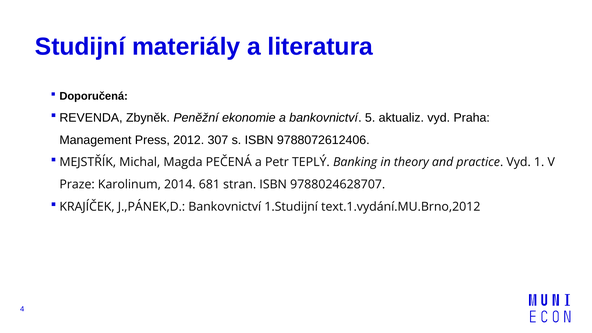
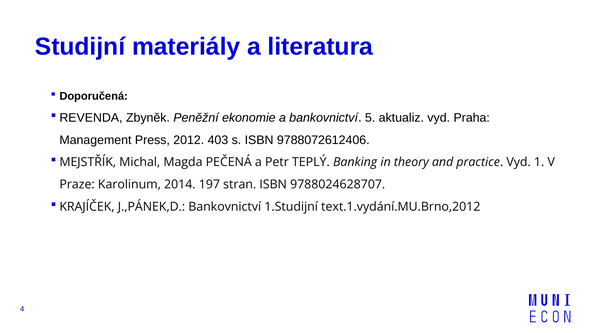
307: 307 -> 403 (218, 140)
681: 681 -> 197 (209, 184)
